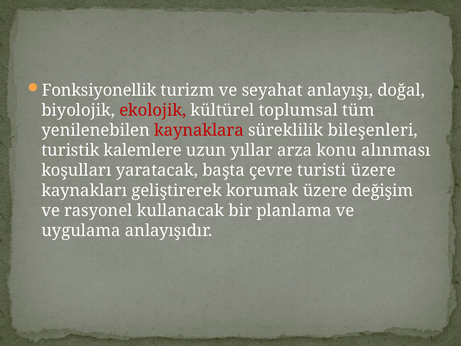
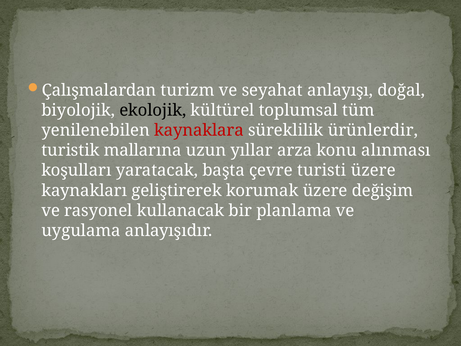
Fonksiyonellik: Fonksiyonellik -> Çalışmalardan (99, 90)
ekolojik colour: red -> black (153, 110)
bileşenleri: bileşenleri -> ürünlerdir (373, 130)
kalemlere: kalemlere -> mallarına (143, 150)
